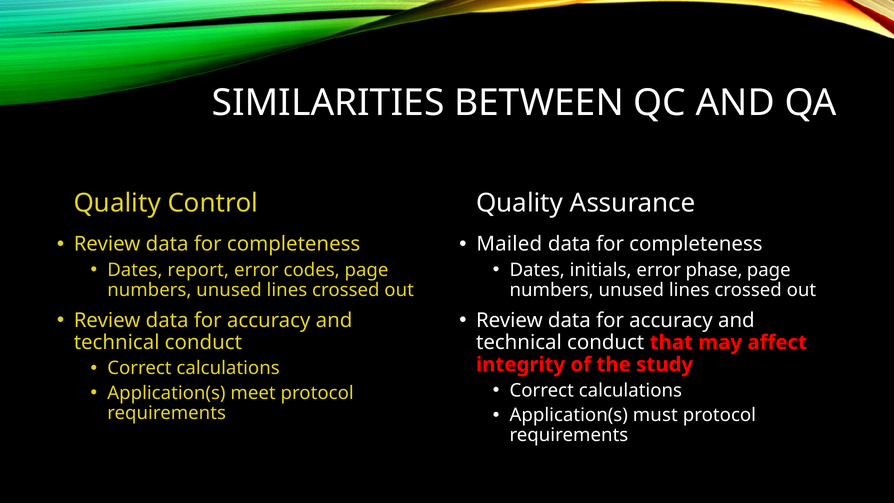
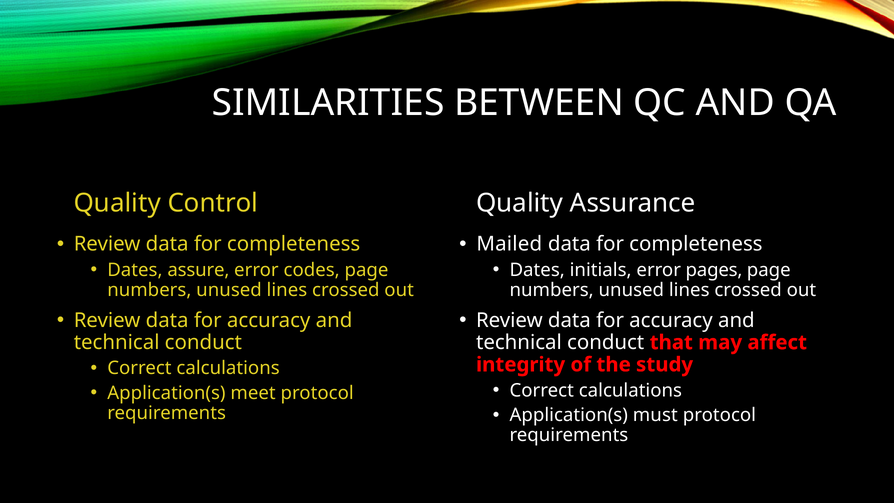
report: report -> assure (198, 270)
phase: phase -> pages (714, 270)
